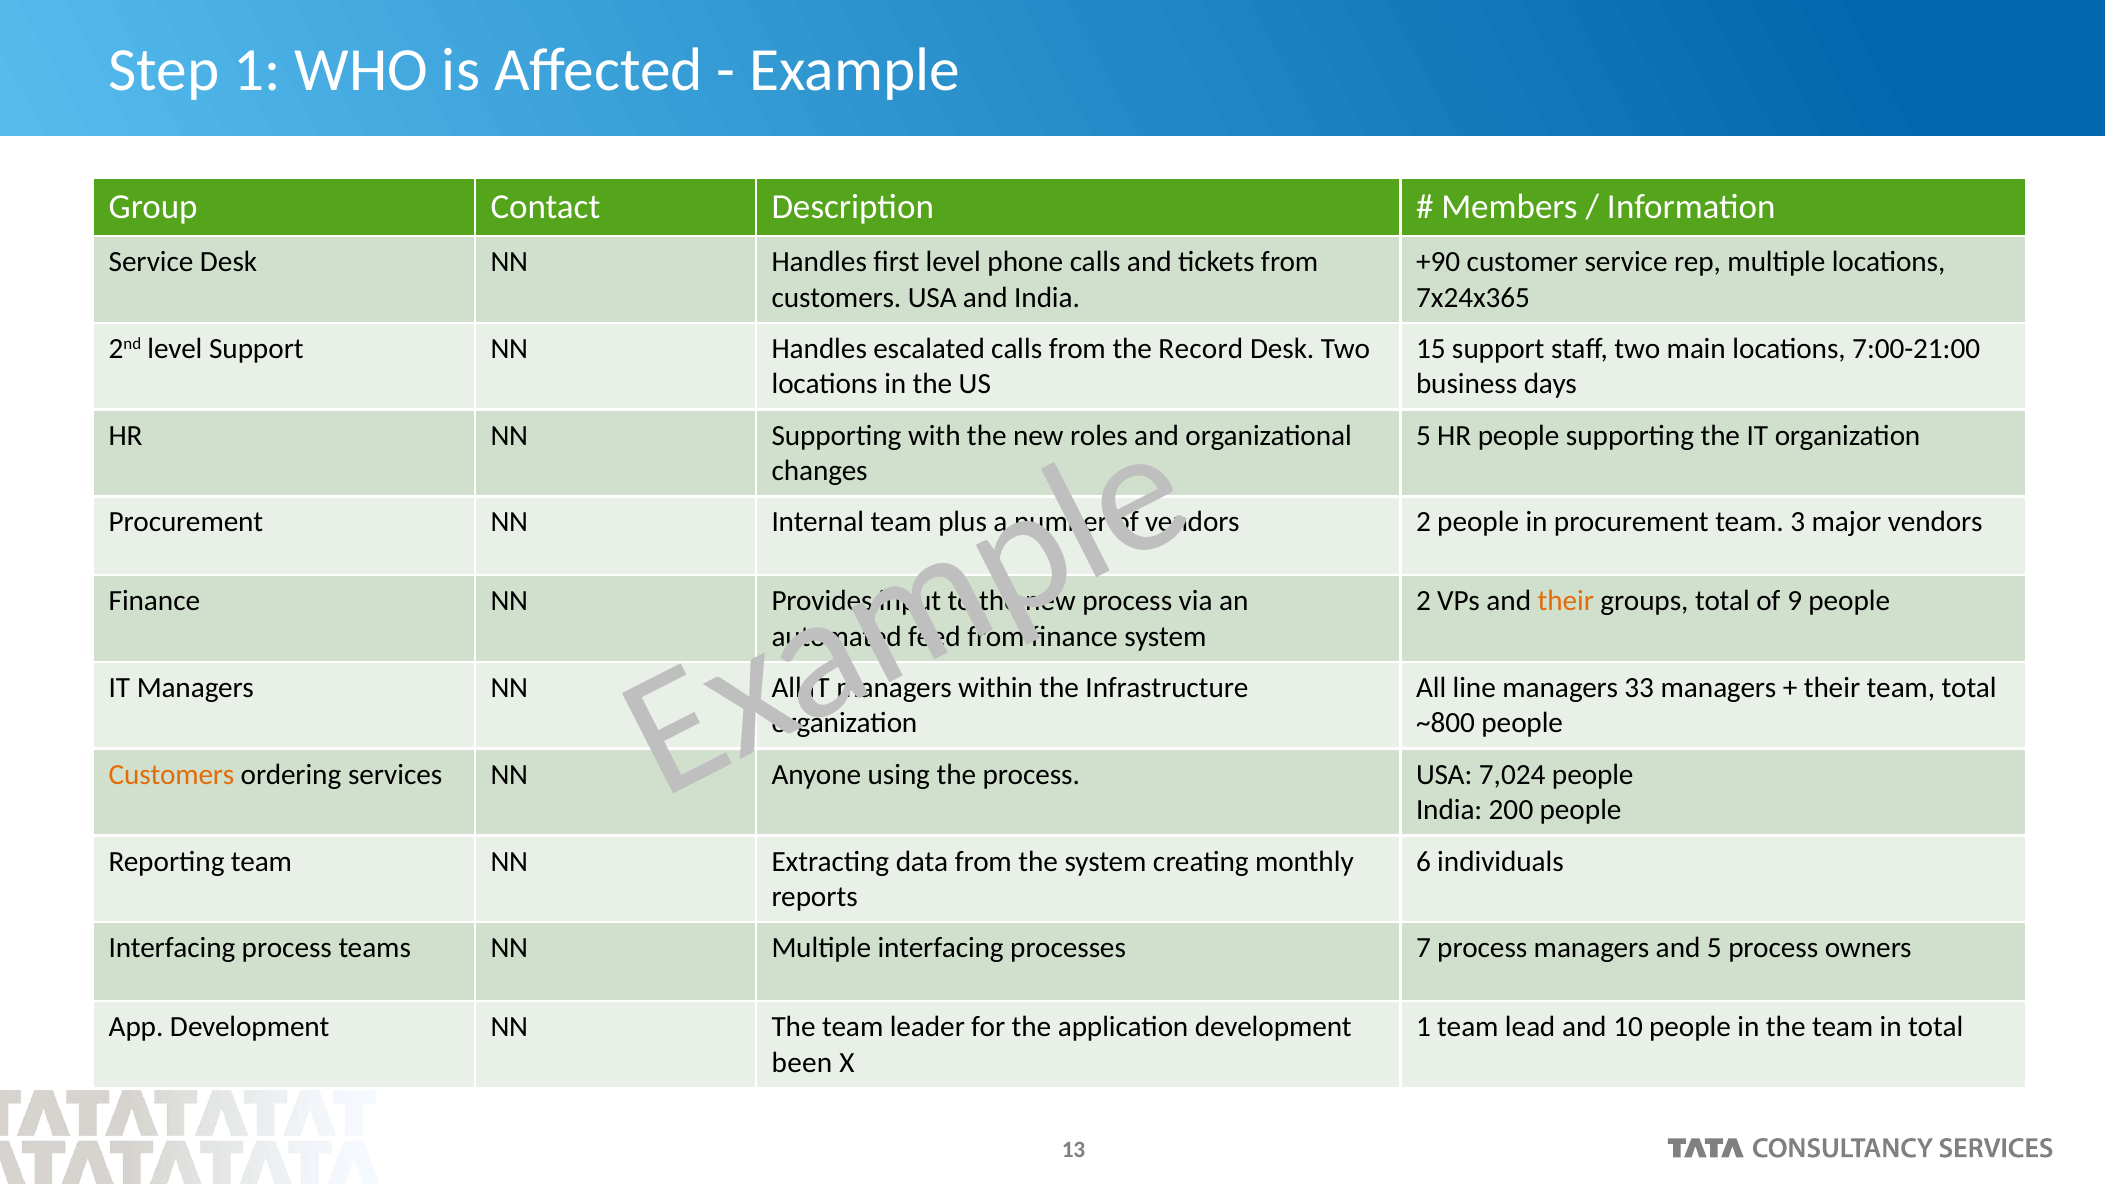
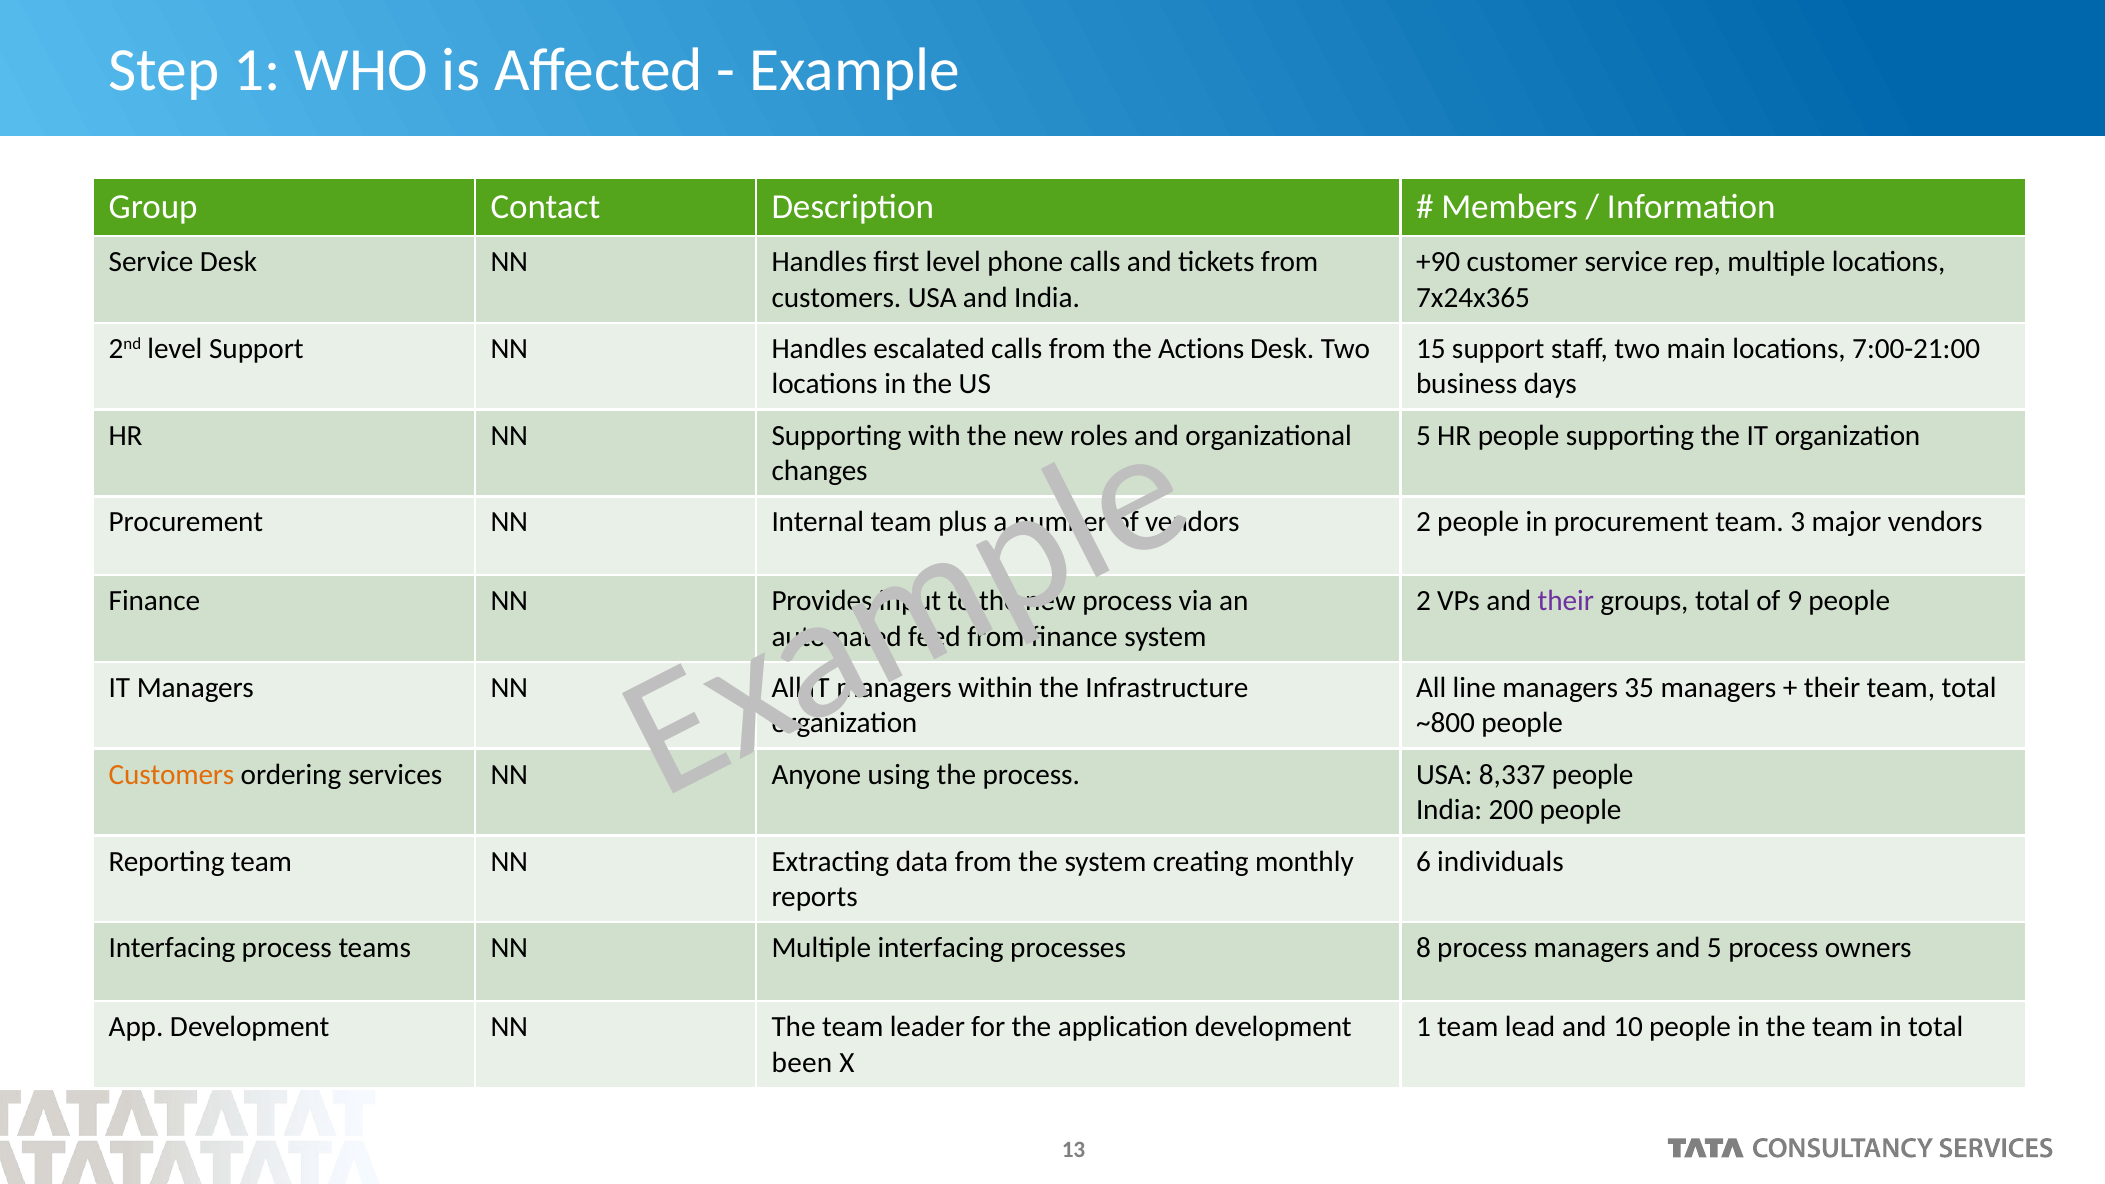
Record: Record -> Actions (1201, 349)
their colour: orange -> purple (1566, 601)
33: 33 -> 35 (1639, 688)
7,024: 7,024 -> 8,337 (1512, 775)
7: 7 -> 8 (1424, 948)
